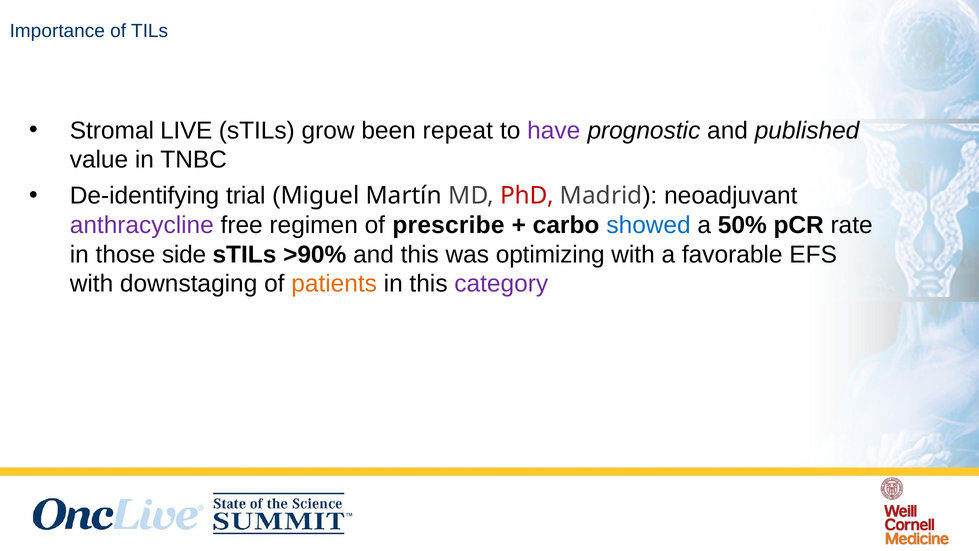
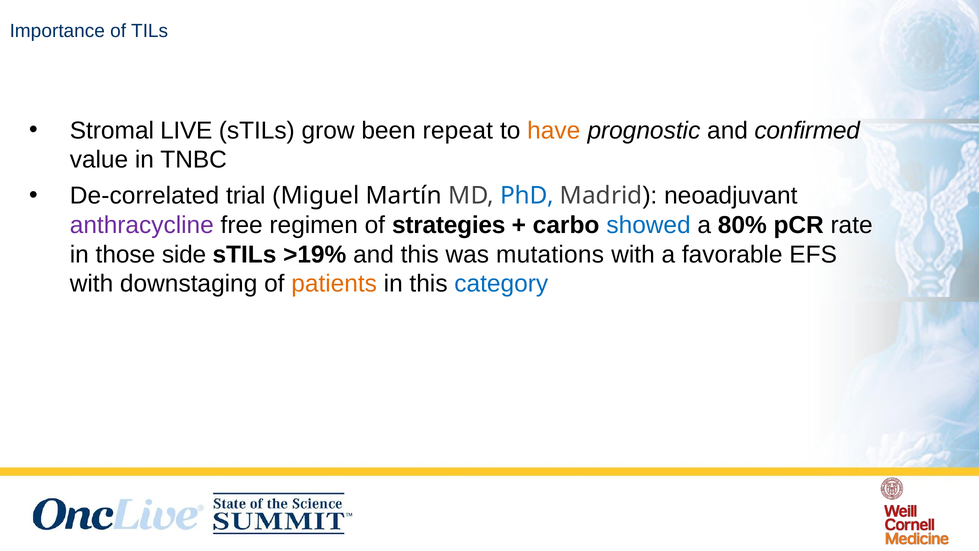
have colour: purple -> orange (554, 131)
published: published -> confirmed (807, 131)
De-identifying: De-identifying -> De-correlated (144, 196)
PhD colour: red -> blue (527, 196)
prescribe: prescribe -> strategies (449, 225)
50%: 50% -> 80% (742, 225)
>90%: >90% -> >19% (315, 255)
optimizing: optimizing -> mutations (550, 255)
category colour: purple -> blue (501, 284)
